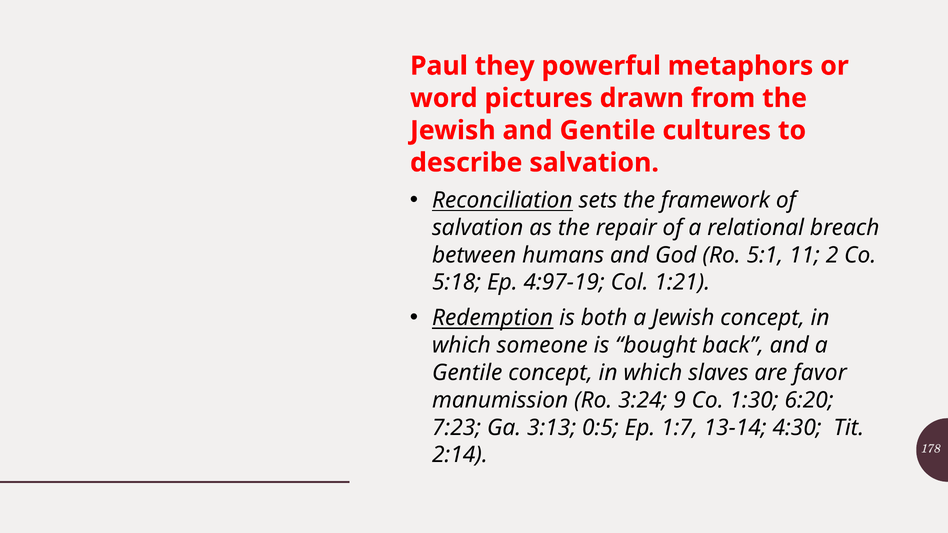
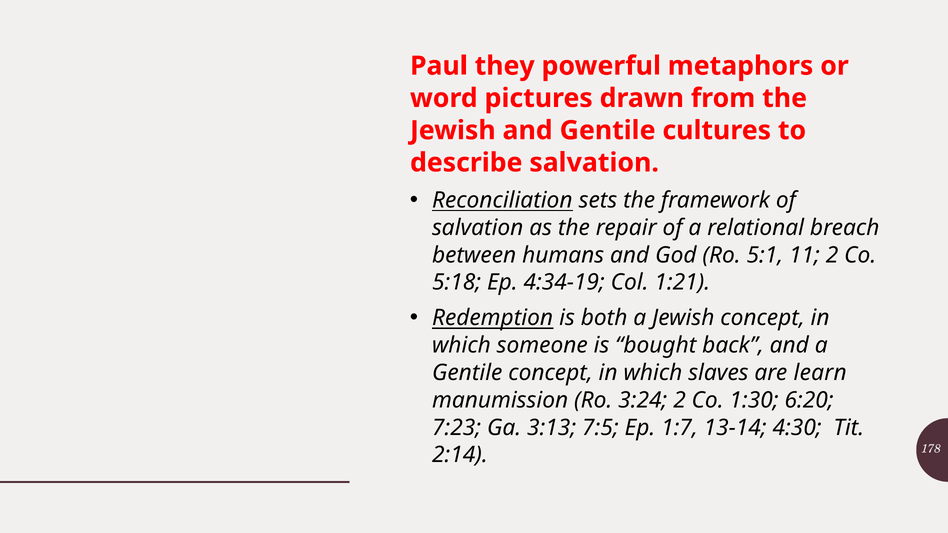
4:97-19: 4:97-19 -> 4:34-19 (564, 283)
favor: favor -> learn (820, 373)
3:24 9: 9 -> 2 (680, 400)
0:5: 0:5 -> 7:5 (600, 428)
